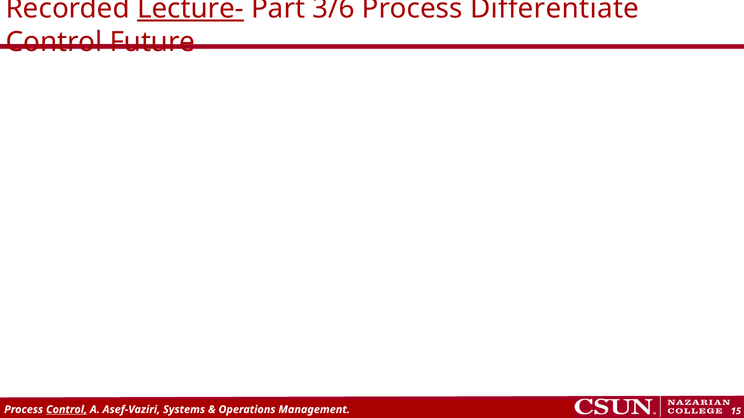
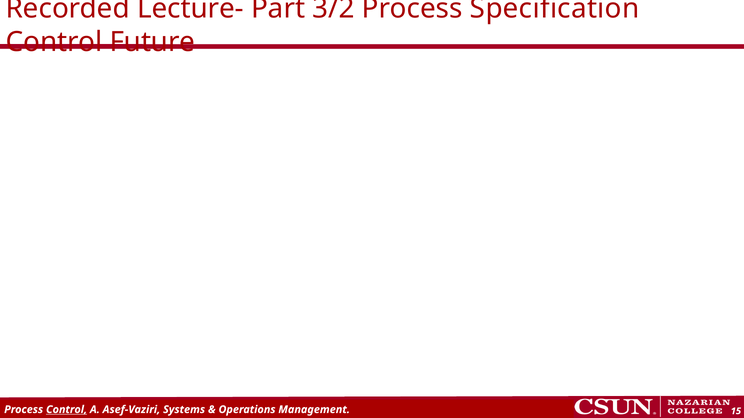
Lecture- underline: present -> none (191, 8)
3/6: 3/6 -> 3/2 (334, 8)
Differentiate: Differentiate -> Specification (555, 8)
